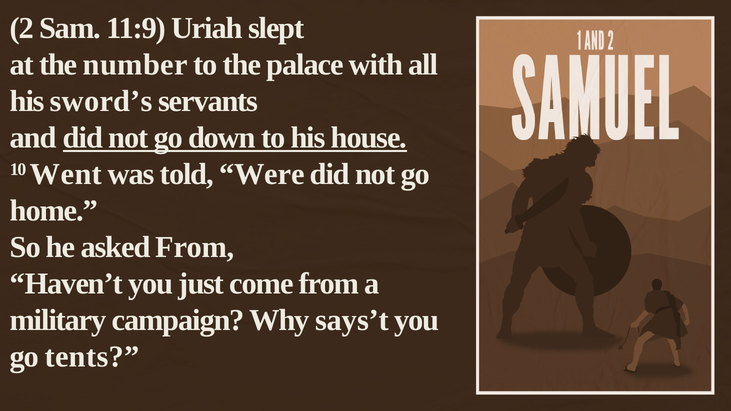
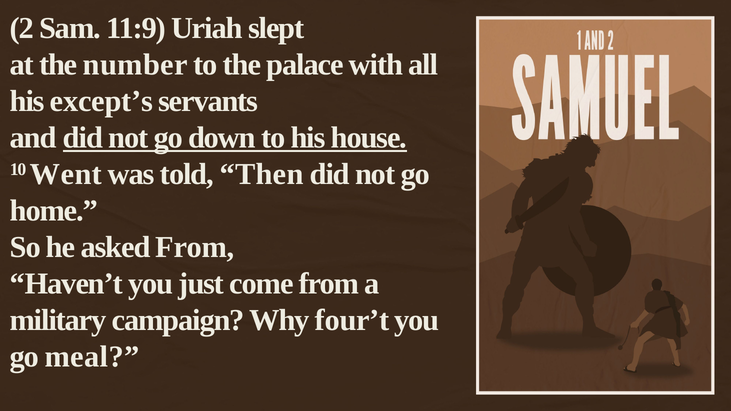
sword’s: sword’s -> except’s (102, 101)
Were: Were -> Then (262, 174)
says’t: says’t -> four’t (352, 320)
tents: tents -> meal (92, 357)
